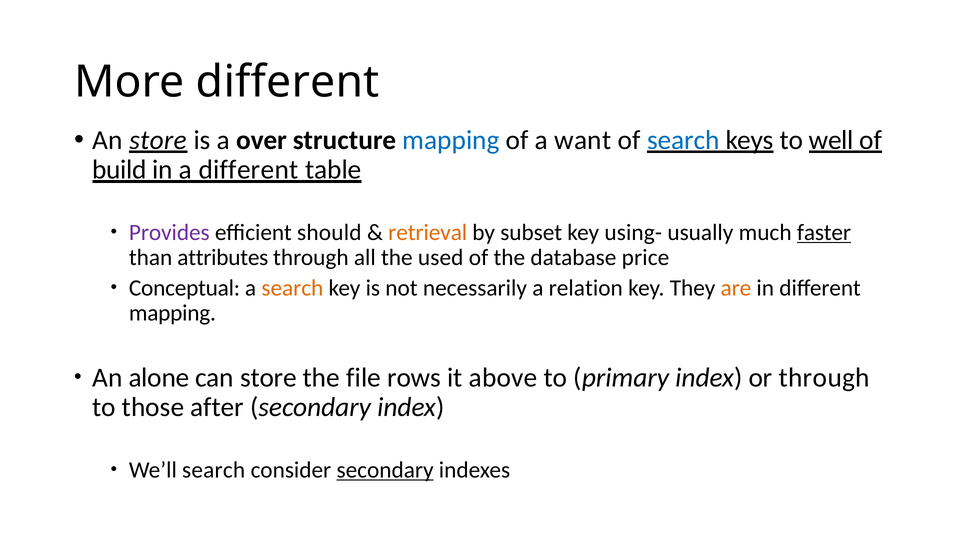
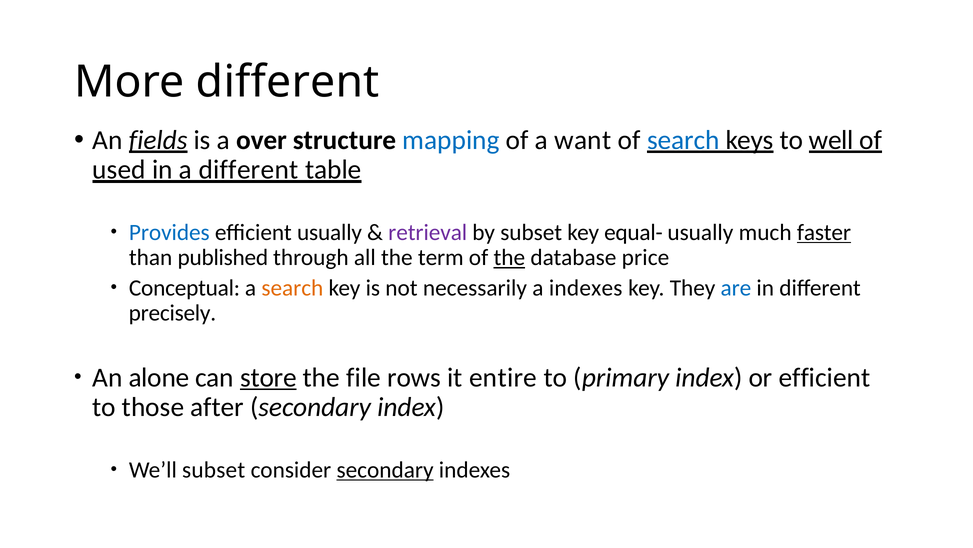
An store: store -> fields (158, 140)
build: build -> used (119, 169)
Provides colour: purple -> blue (169, 232)
efficient should: should -> usually (330, 232)
retrieval colour: orange -> purple (428, 232)
using-: using- -> equal- (633, 232)
attributes: attributes -> published (223, 257)
used: used -> term (441, 257)
the underline: none -> present (509, 257)
a relation: relation -> indexes (586, 288)
are colour: orange -> blue (736, 288)
mapping: mapping -> precisely (172, 313)
store underline: none -> present (268, 377)
above: above -> entire (503, 377)
or through: through -> efficient (824, 377)
We’ll search: search -> subset (214, 469)
